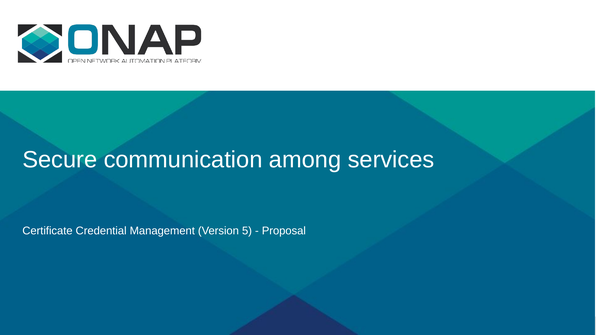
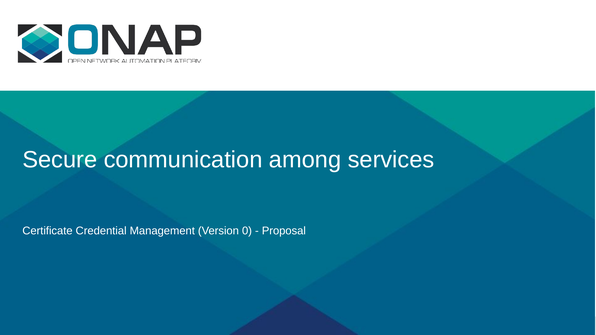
5: 5 -> 0 (247, 231)
